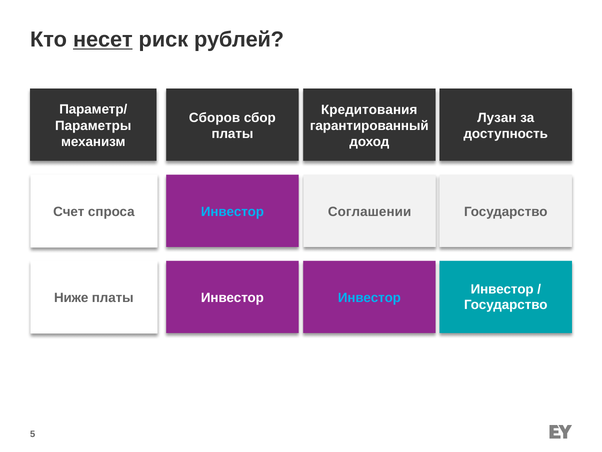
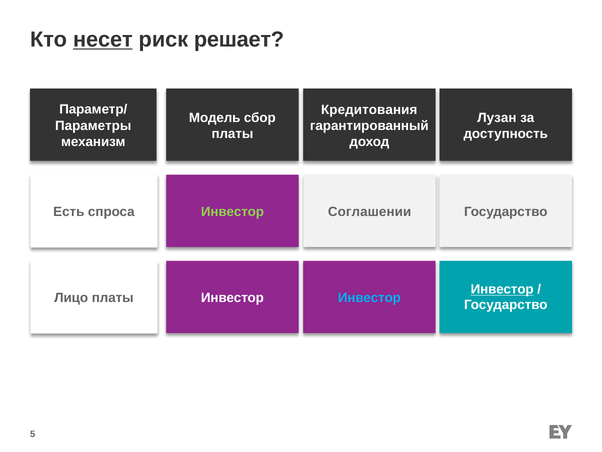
рублей: рублей -> решает (239, 40)
Сборов: Сборов -> Модель (215, 118)
Счет: Счет -> Есть (69, 212)
Инвестор colour: light blue -> light green (232, 212)
Инвестор underline: none -> present (502, 289)
Ниже: Ниже -> Лицо (71, 298)
